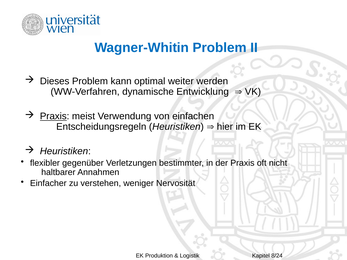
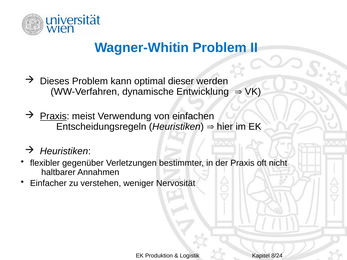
weiter: weiter -> dieser (181, 81)
